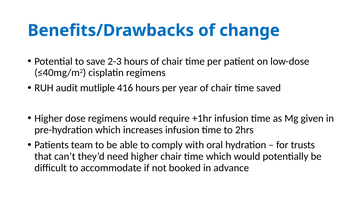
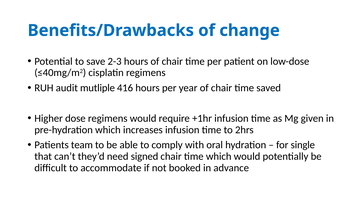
trusts: trusts -> single (303, 145)
need higher: higher -> signed (145, 156)
